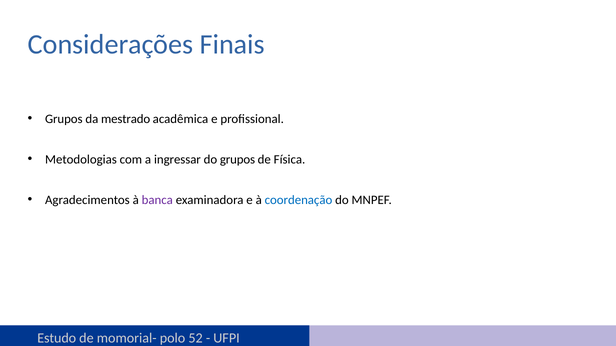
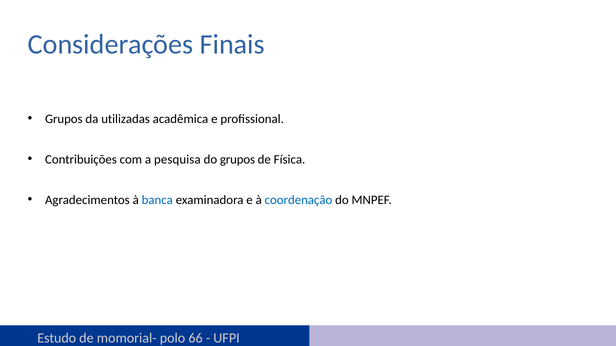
mestrado: mestrado -> utilizadas (126, 119)
Metodologias: Metodologias -> Contribuições (81, 160)
ingressar: ingressar -> pesquisa (177, 160)
banca colour: purple -> blue (157, 200)
52: 52 -> 66 (196, 339)
